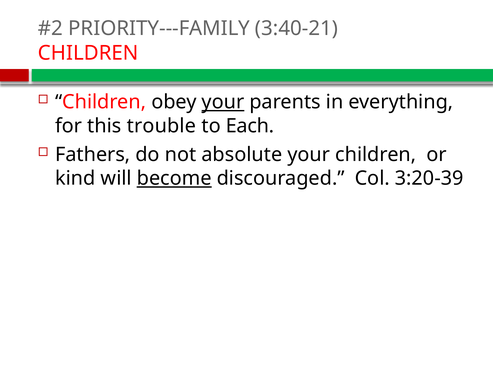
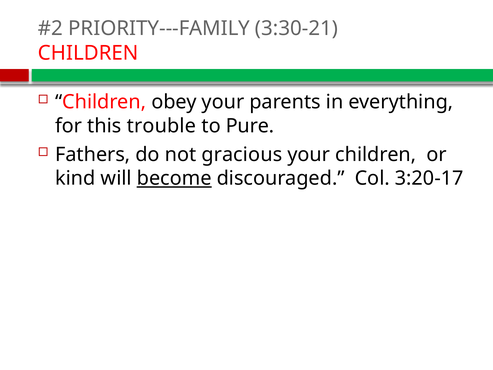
3:40-21: 3:40-21 -> 3:30-21 (297, 28)
your underline: present -> none (223, 102)
Each: Each -> Pure (250, 126)
absolute: absolute -> gracious (242, 154)
3:20-39: 3:20-39 -> 3:20-17 (429, 178)
